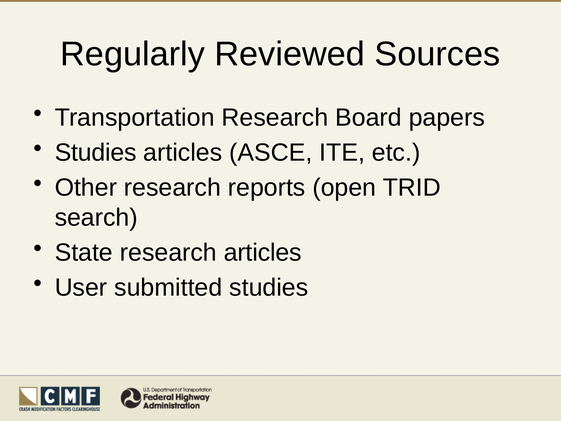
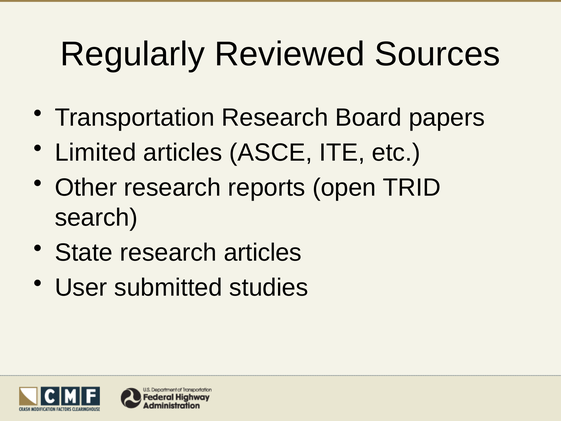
Studies: Studies -> Limited (95, 153)
